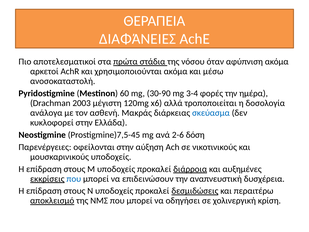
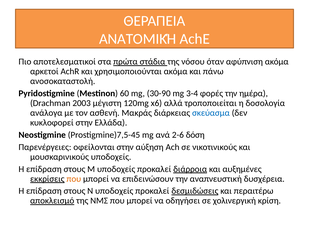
ΔΙΑΦΆΝΕΙΕΣ: ΔΙΑΦΆΝΕΙΕΣ -> ΑΝΑΤΟΜΙΚΉ (138, 39)
μέσω: μέσω -> πάνω (213, 71)
που colour: blue -> orange (74, 179)
